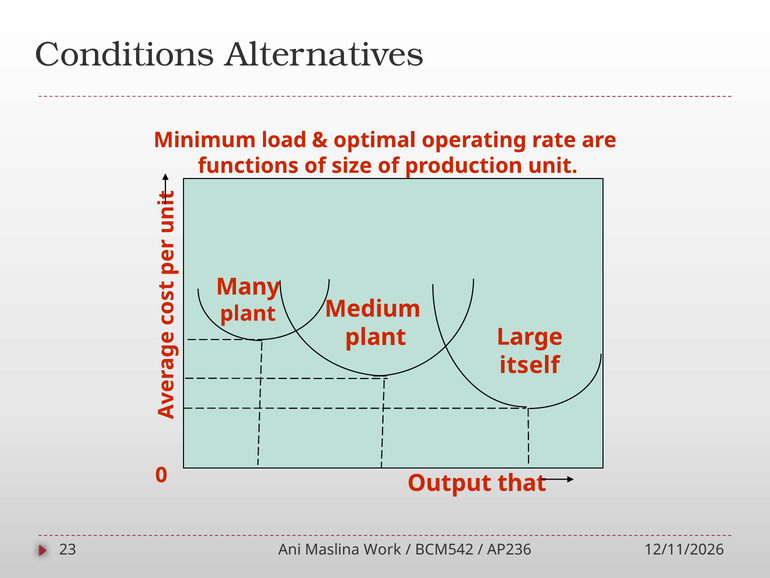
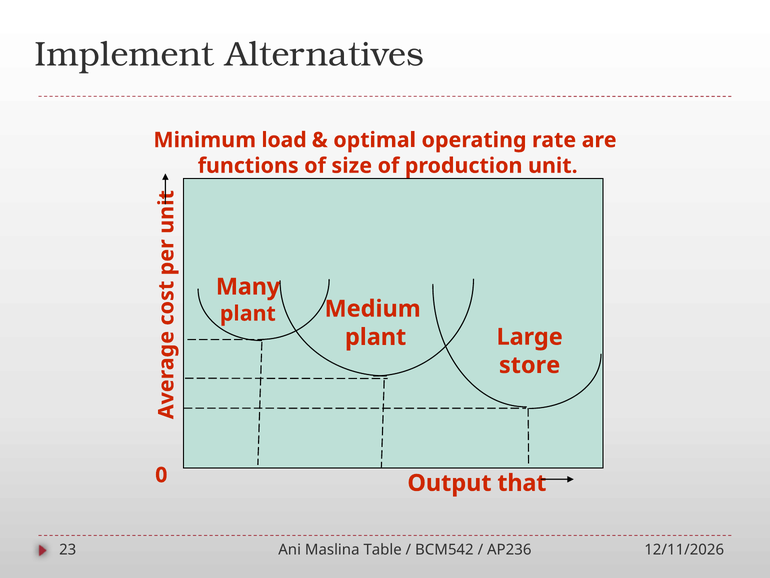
Conditions: Conditions -> Implement (125, 55)
itself: itself -> store (530, 365)
Work: Work -> Table (383, 549)
